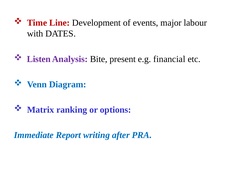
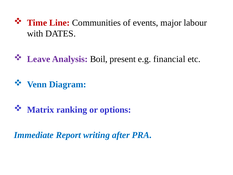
Development: Development -> Communities (96, 23)
Listen: Listen -> Leave (39, 59)
Bite: Bite -> Boil (99, 59)
